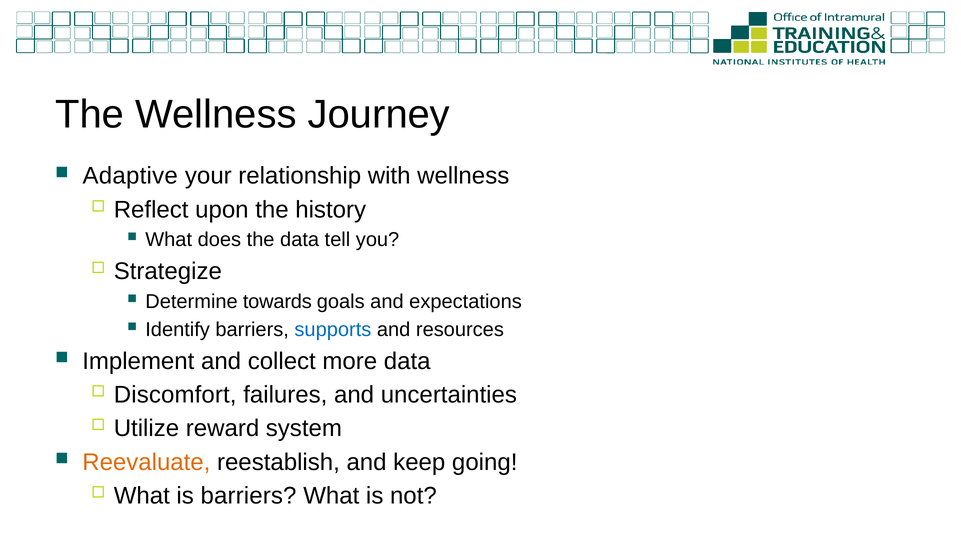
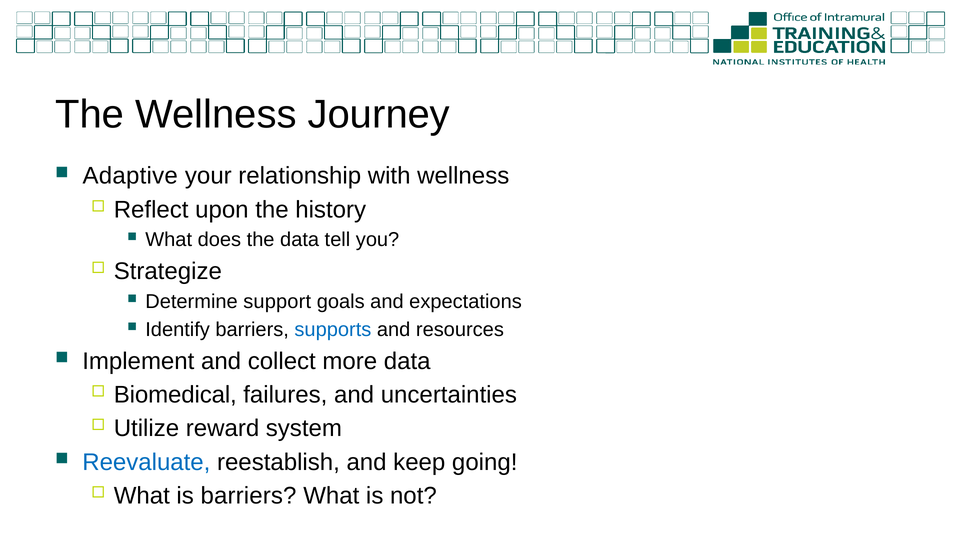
towards: towards -> support (277, 301)
Discomfort: Discomfort -> Biomedical (175, 394)
Reevaluate colour: orange -> blue (146, 462)
